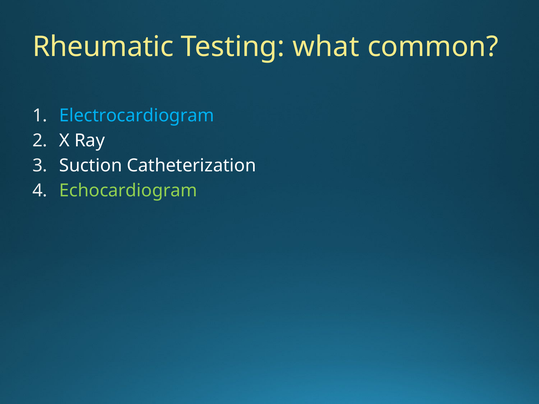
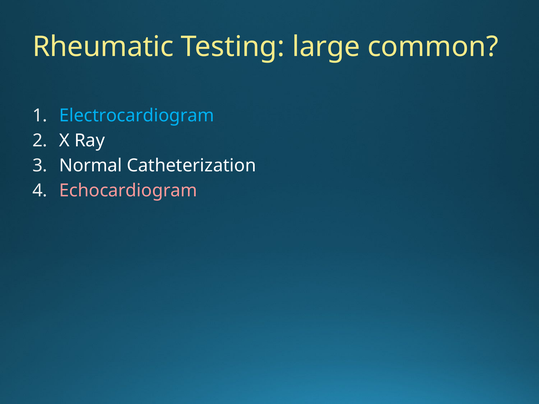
what: what -> large (326, 47)
Suction: Suction -> Normal (91, 166)
Echocardiogram colour: light green -> pink (128, 191)
